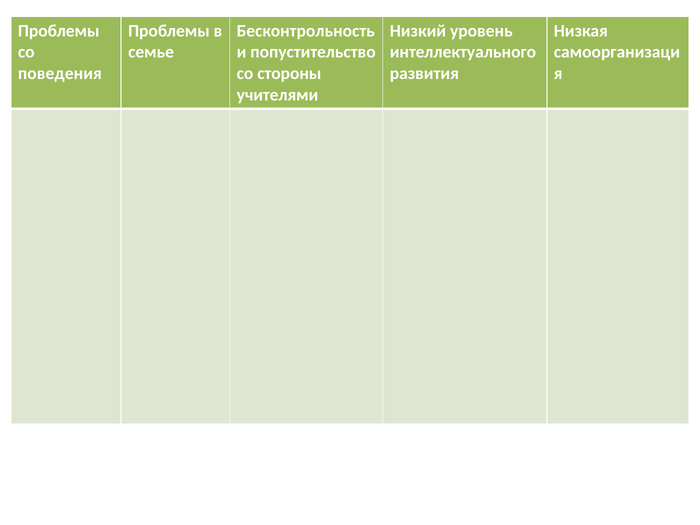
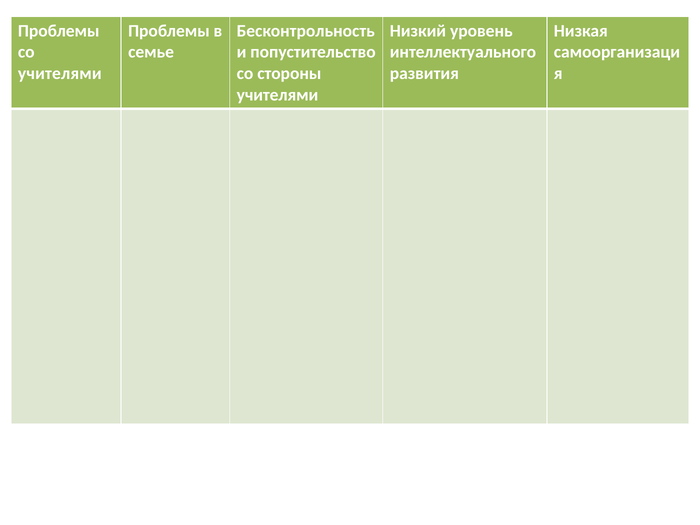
поведения: поведения -> учителями (60, 74)
